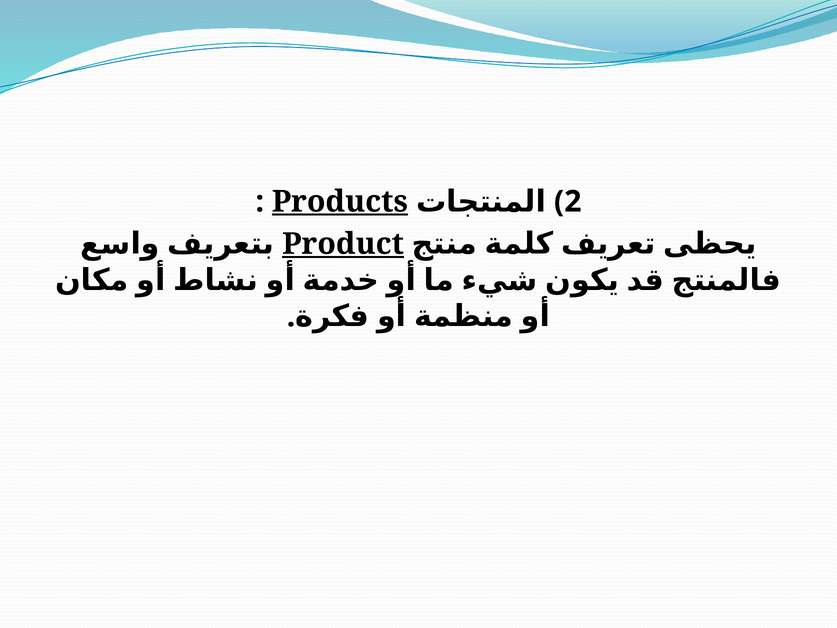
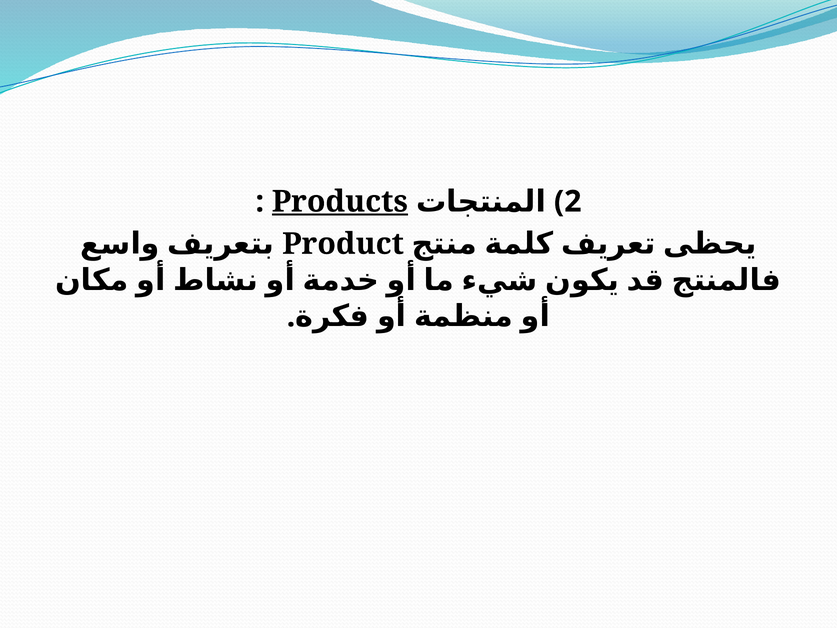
Product underline: present -> none (343, 244)
